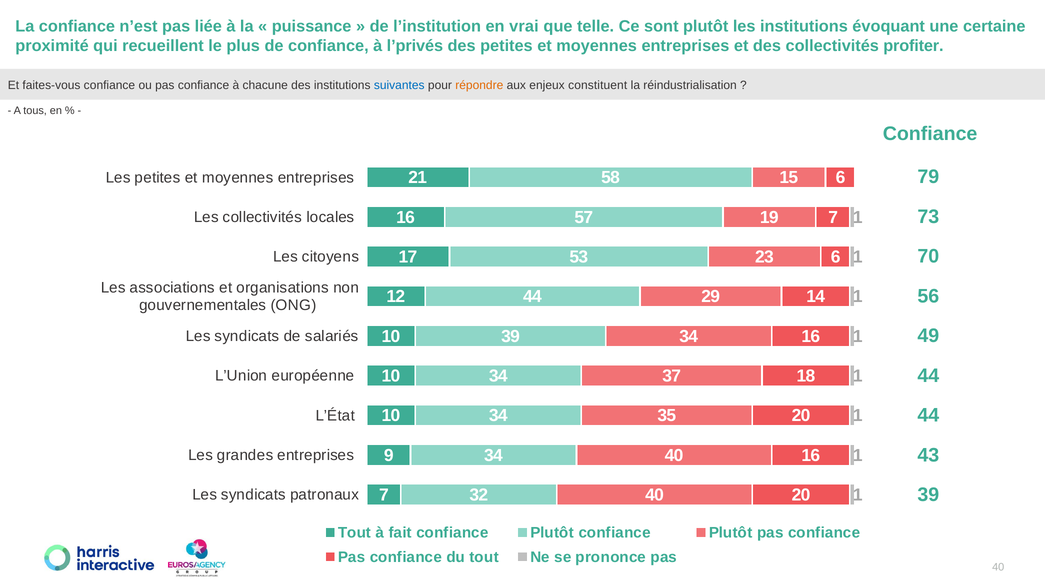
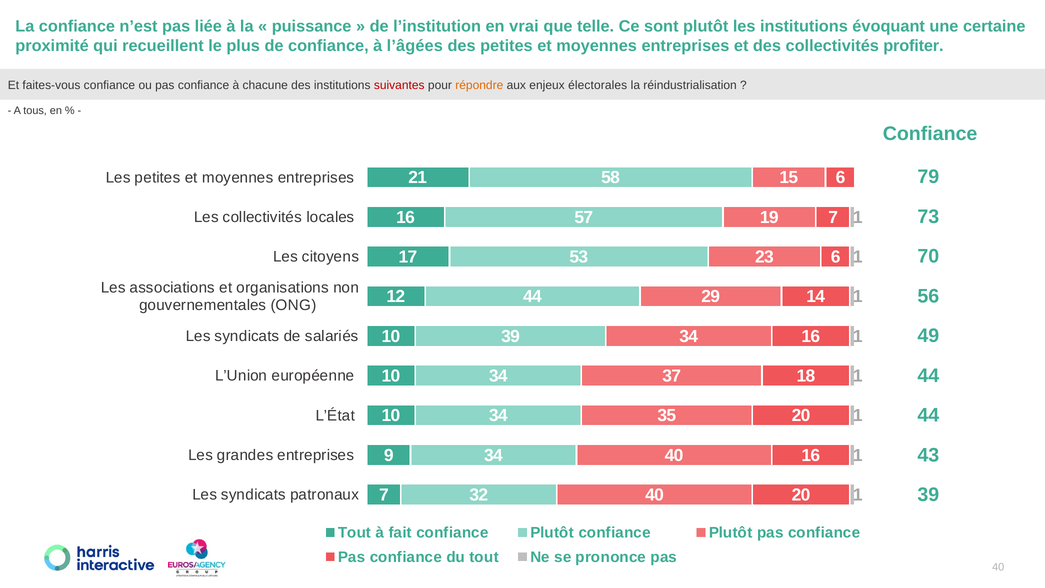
l’privés: l’privés -> l’âgées (415, 46)
suivantes colour: blue -> red (399, 85)
constituent: constituent -> électorales (598, 85)
